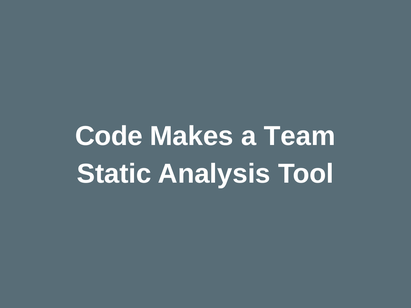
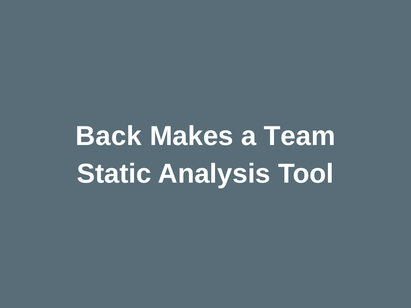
Code: Code -> Back (109, 136)
